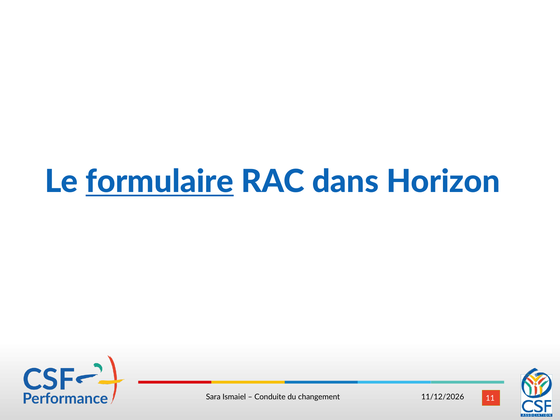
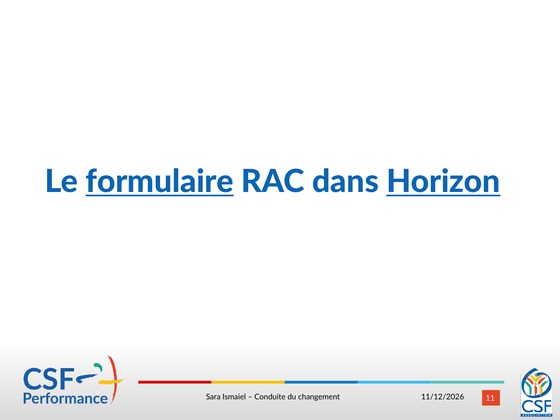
Horizon underline: none -> present (443, 182)
